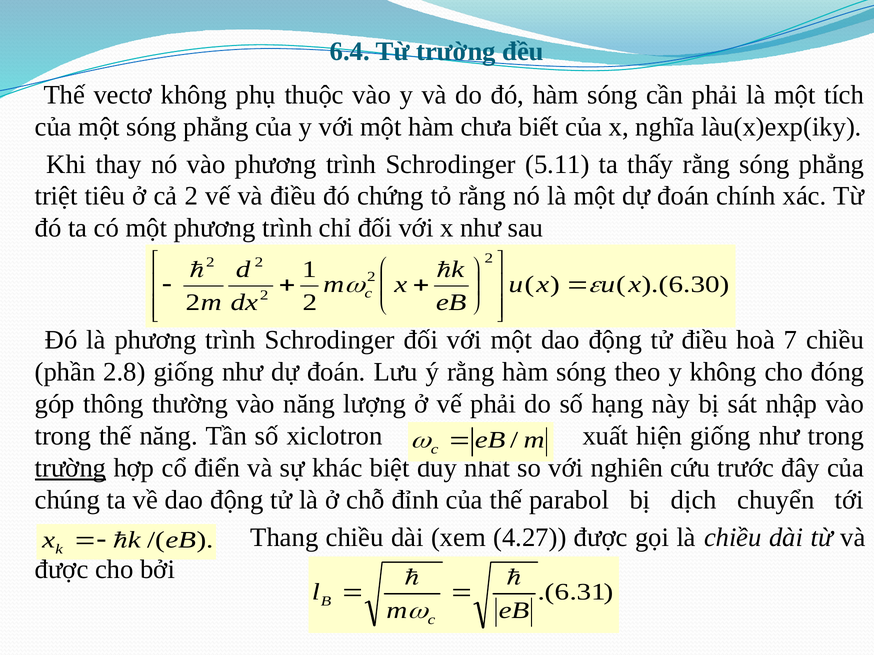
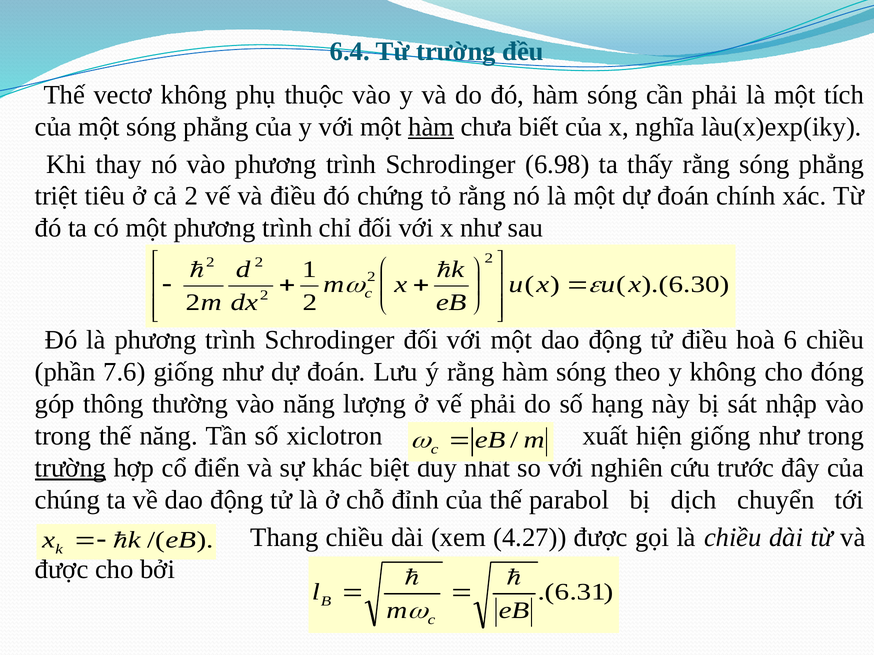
hàm underline: none -> present (431, 127)
5.11: 5.11 -> 6.98 (557, 164)
hoà 7: 7 -> 6 (791, 340)
2.8: 2.8 -> 7.6 (125, 372)
